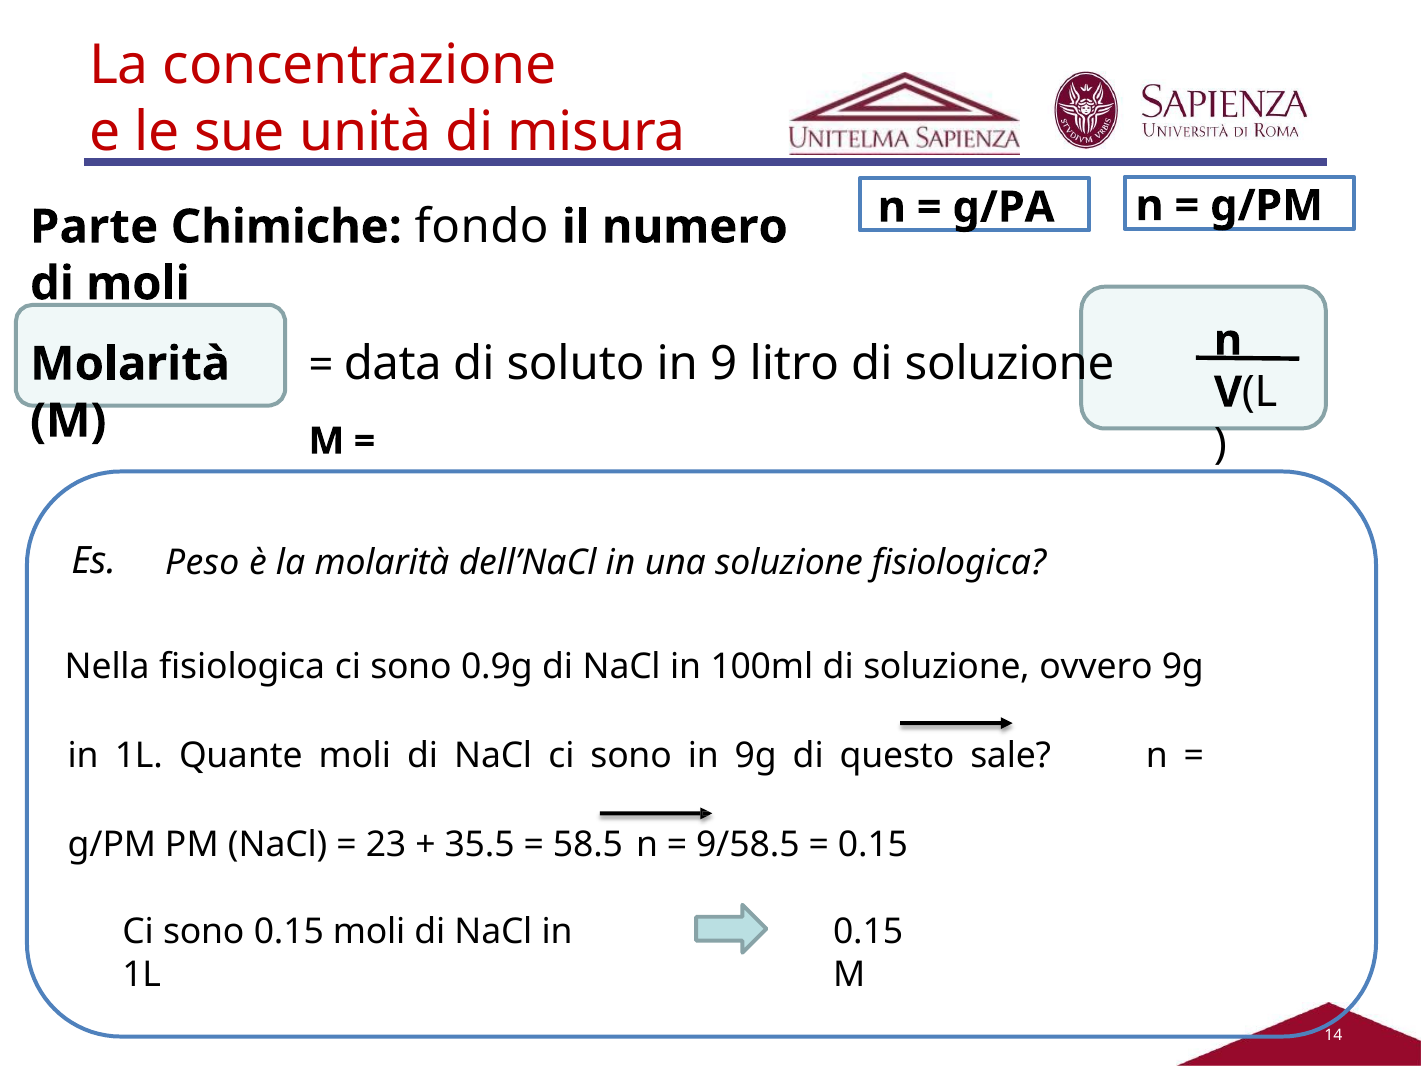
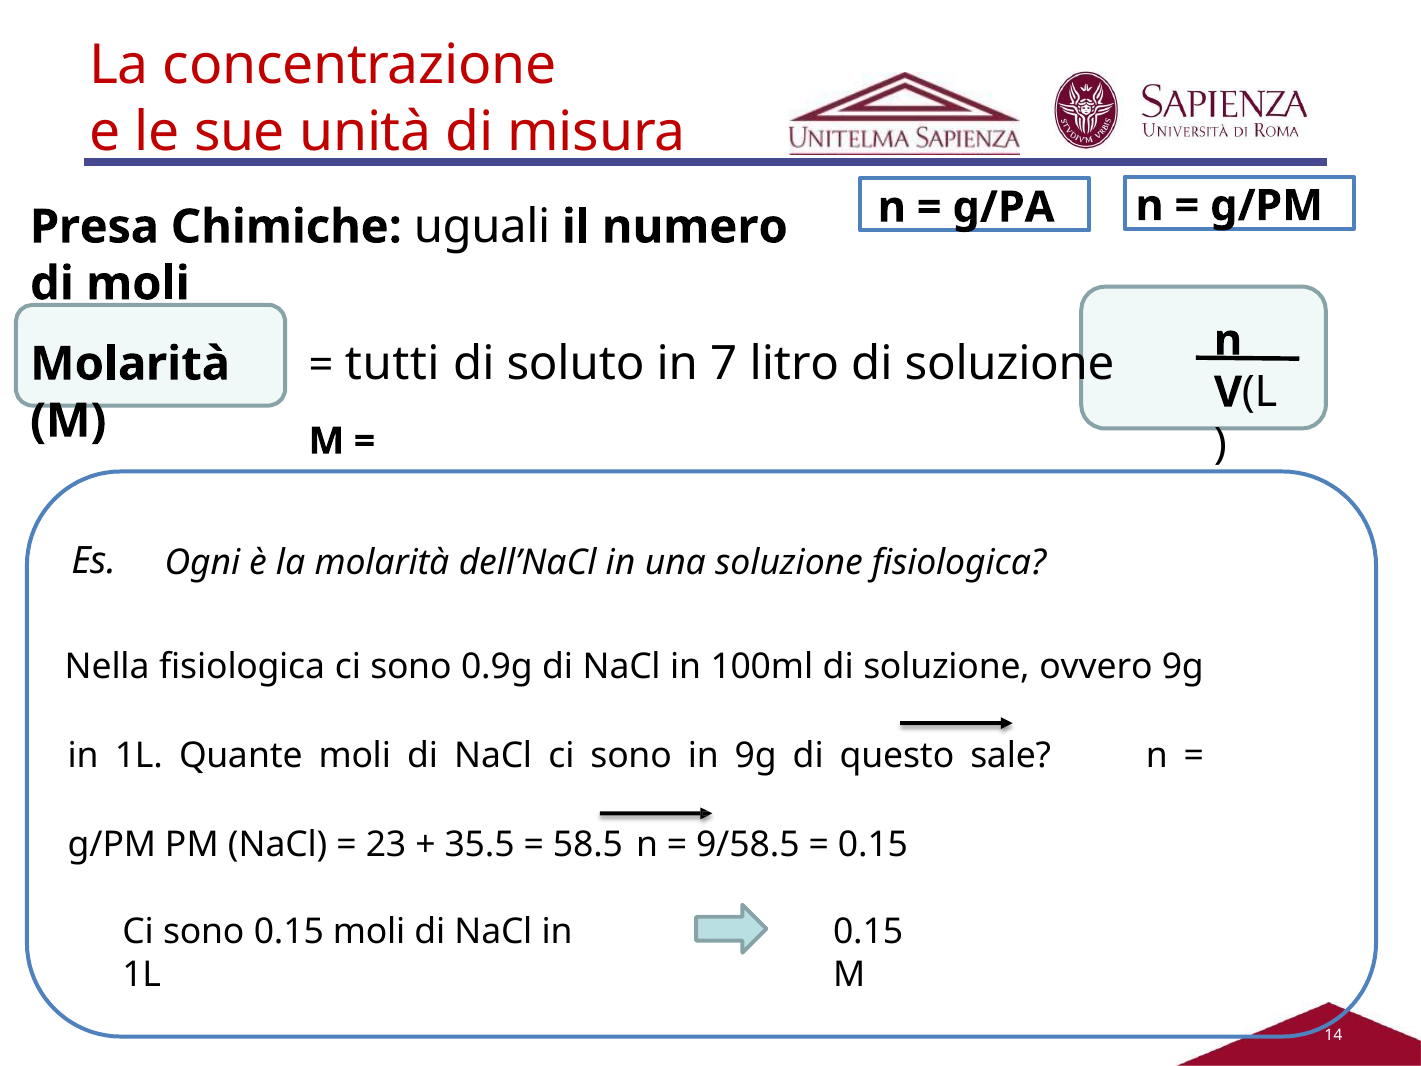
Parte: Parte -> Presa (94, 227)
fondo: fondo -> uguali (482, 227)
data: data -> tutti (392, 364)
9: 9 -> 7 (724, 364)
Peso: Peso -> Ogni (202, 562)
